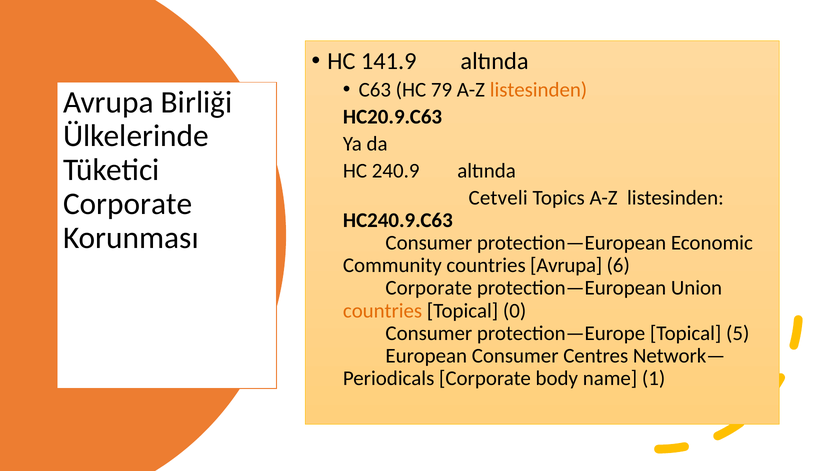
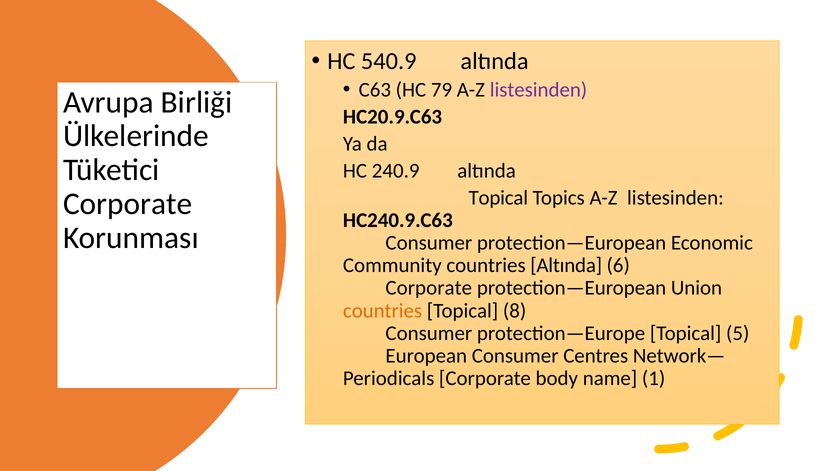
141.9: 141.9 -> 540.9 (389, 61)
listesinden colour: orange -> purple (538, 90)
Cetveli: Cetveli -> Topical (498, 198)
countries Avrupa: Avrupa -> Altında (566, 265)
0: 0 -> 8 (515, 311)
